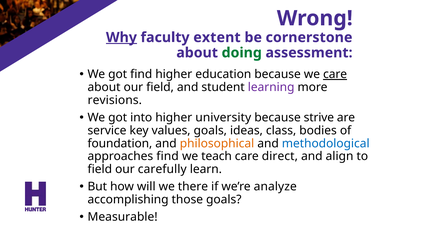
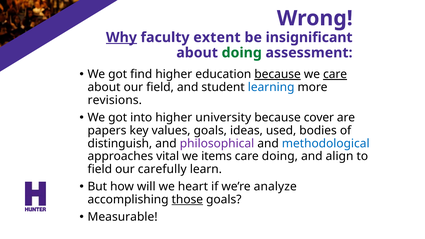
cornerstone: cornerstone -> insignificant (309, 37)
because underline: none -> present (278, 74)
learning colour: purple -> blue (271, 87)
strive: strive -> cover (319, 118)
service: service -> papers (107, 131)
class: class -> used (281, 131)
foundation: foundation -> distinguish (120, 143)
philosophical colour: orange -> purple (217, 143)
approaches find: find -> vital (168, 156)
teach: teach -> items (217, 156)
care direct: direct -> doing (280, 156)
there: there -> heart (193, 187)
those underline: none -> present (187, 200)
